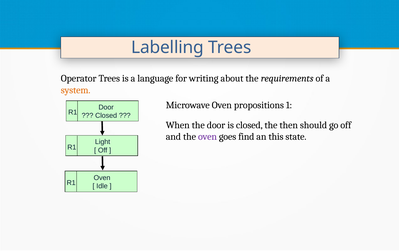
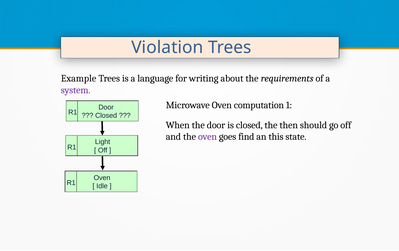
Labelling: Labelling -> Violation (167, 48)
Operator: Operator -> Example (79, 78)
system colour: orange -> purple (76, 90)
propositions: propositions -> computation (259, 105)
